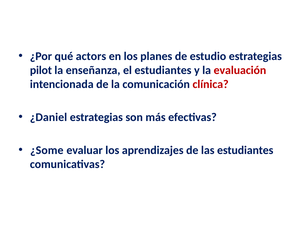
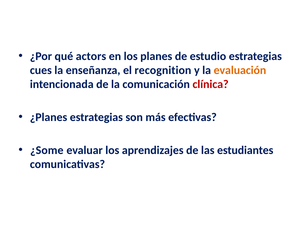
pilot: pilot -> cues (41, 70)
el estudiantes: estudiantes -> recognition (163, 70)
evaluación colour: red -> orange (240, 70)
¿Daniel: ¿Daniel -> ¿Planes (49, 117)
